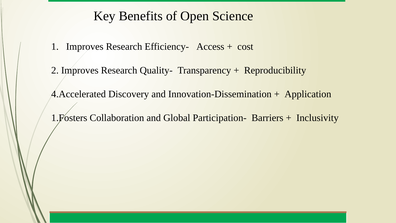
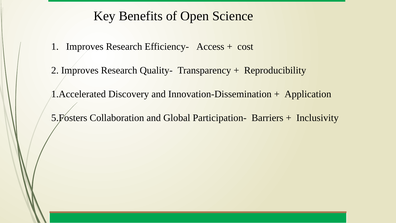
4.Accelerated: 4.Accelerated -> 1.Accelerated (79, 94)
1.Fosters: 1.Fosters -> 5.Fosters (69, 118)
